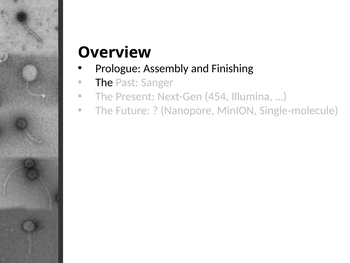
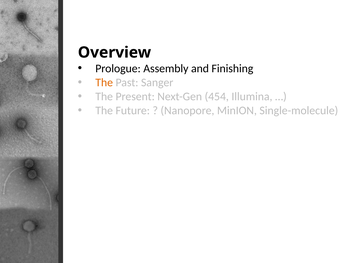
The colour: black -> orange (104, 82)
